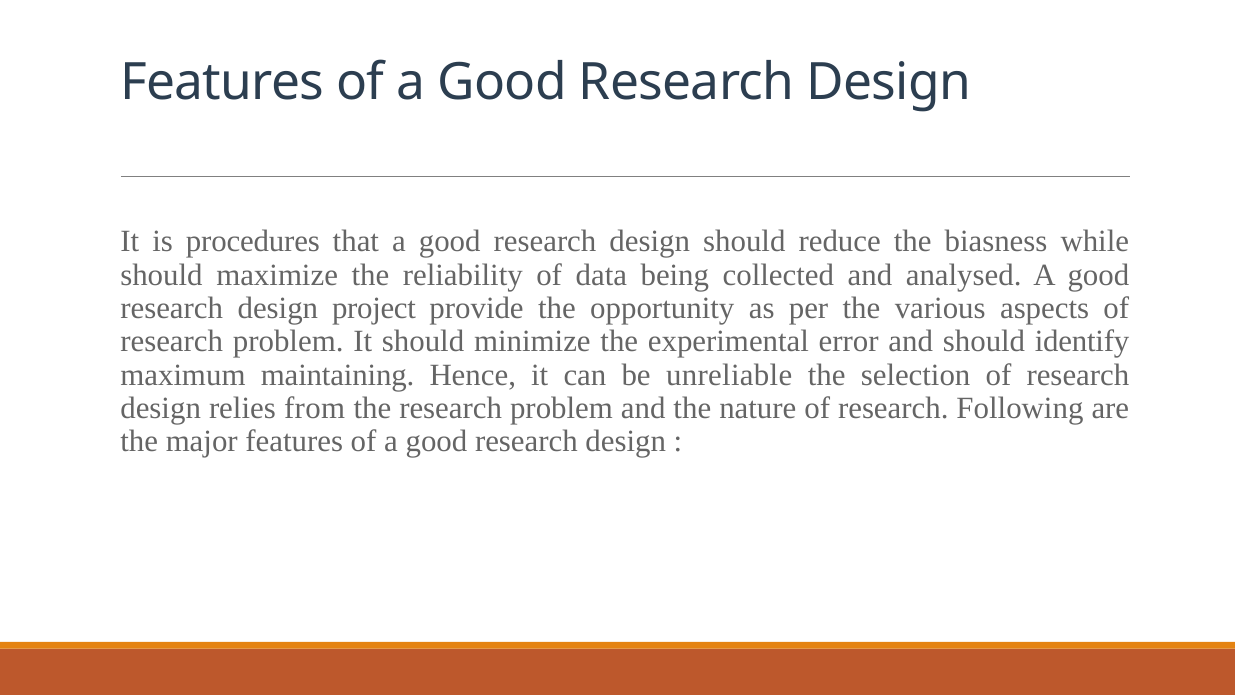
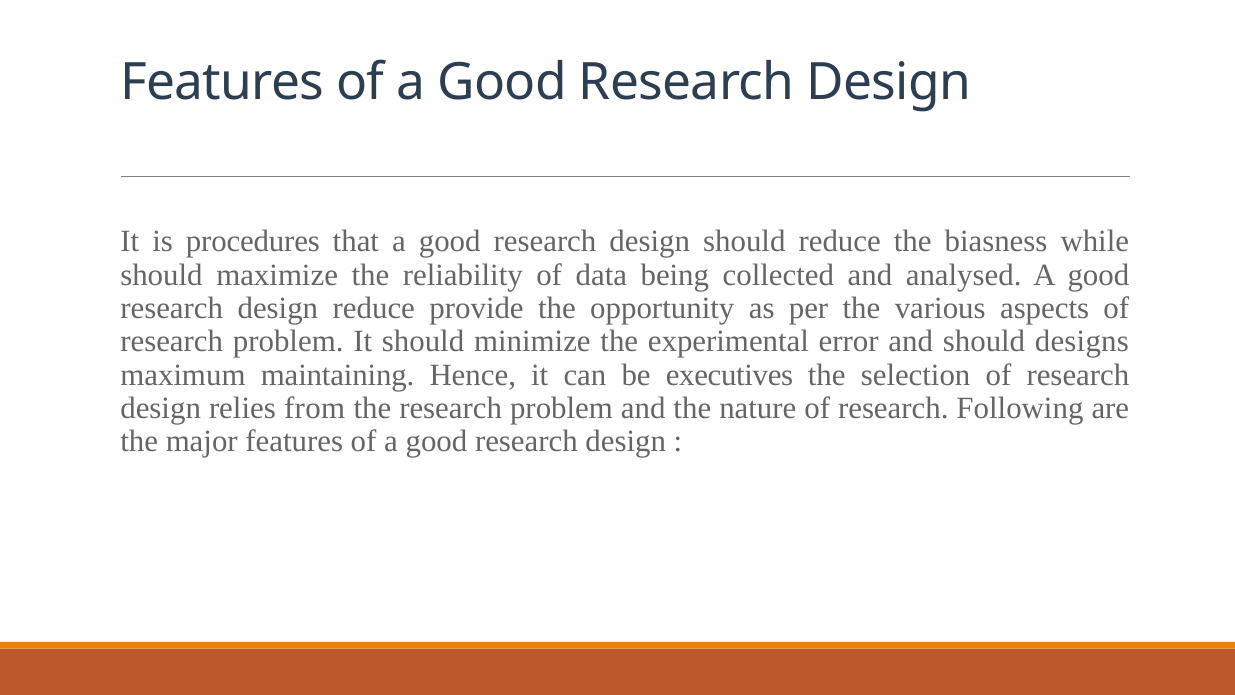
design project: project -> reduce (374, 308)
identify: identify -> designs (1082, 341)
unreliable: unreliable -> executives (729, 375)
